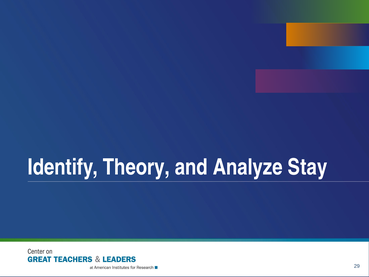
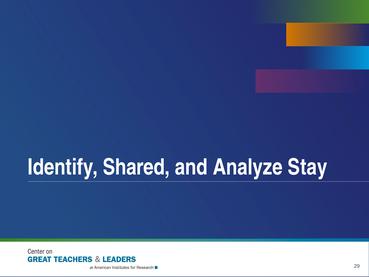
Theory: Theory -> Shared (136, 167)
